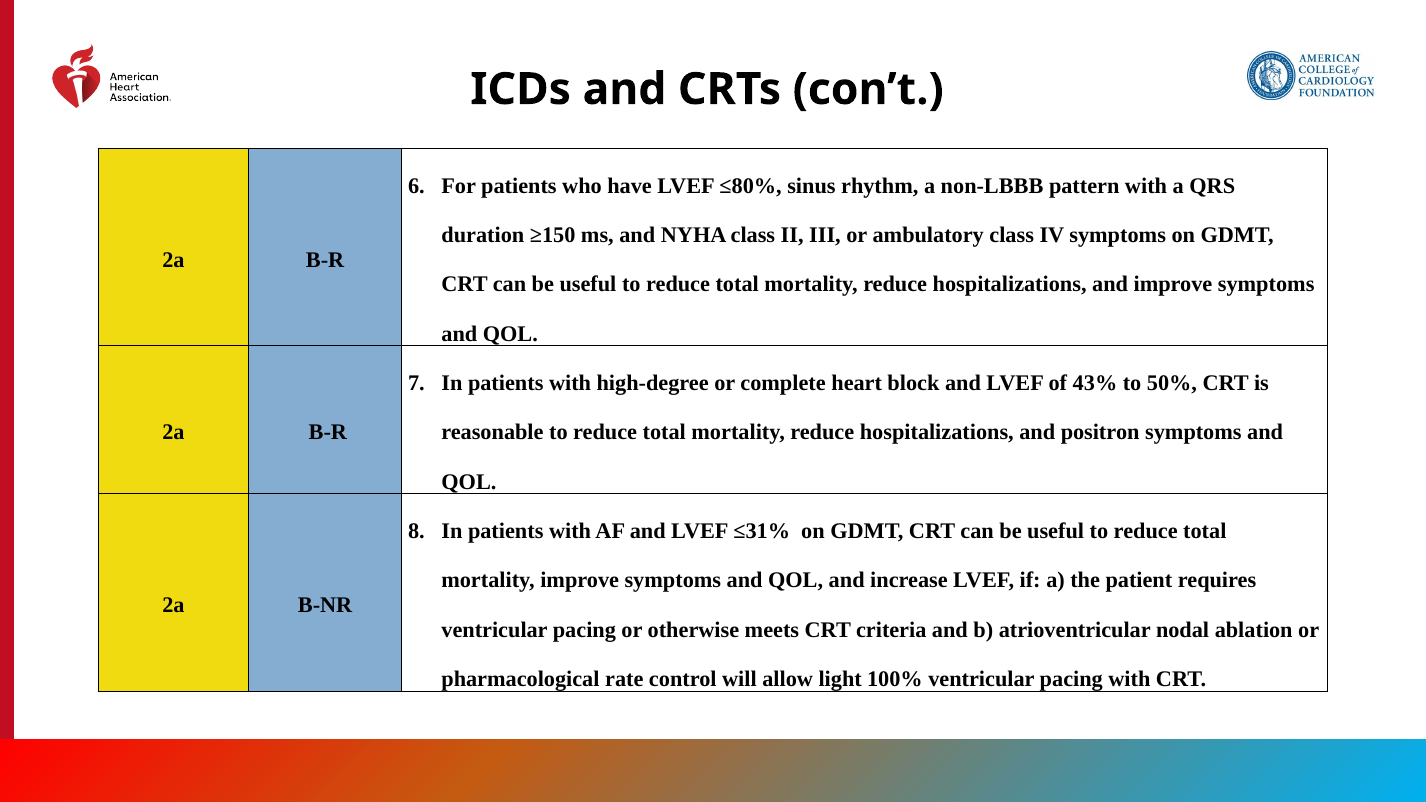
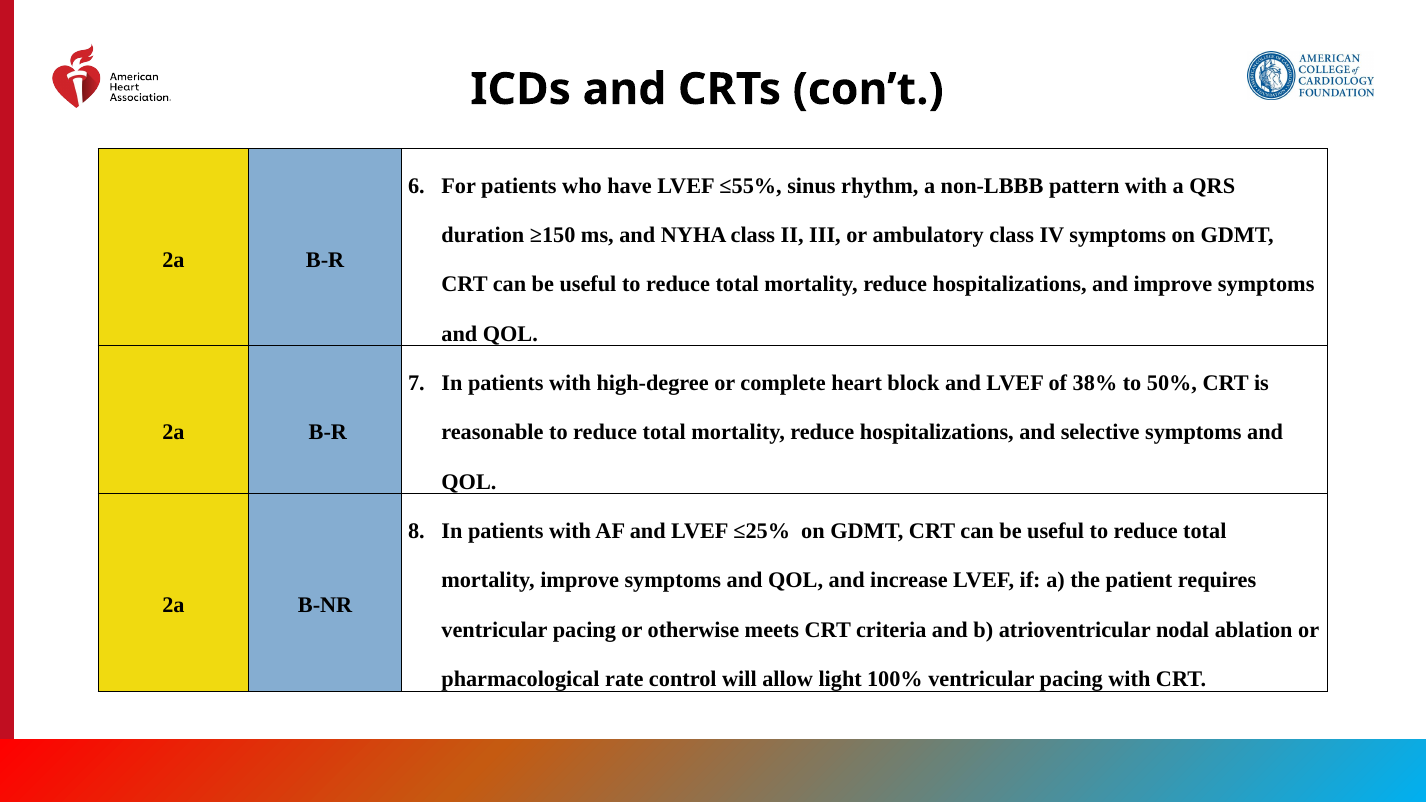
≤80%: ≤80% -> ≤55% (751, 186)
43%: 43% -> 38% (1095, 383)
positron: positron -> selective (1100, 433)
≤31%: ≤31% -> ≤25% (762, 531)
